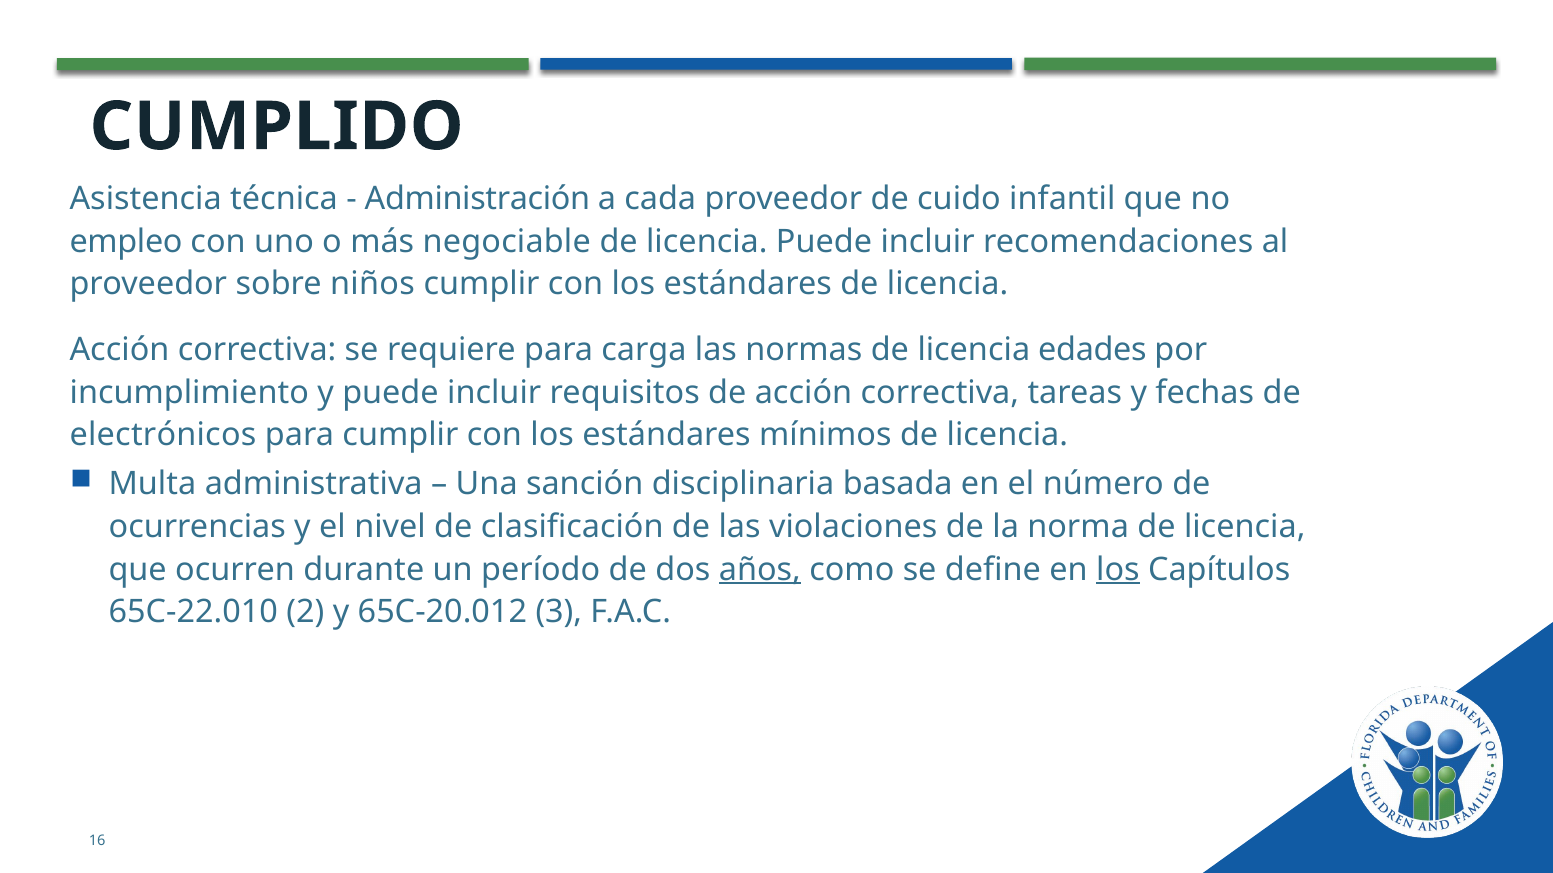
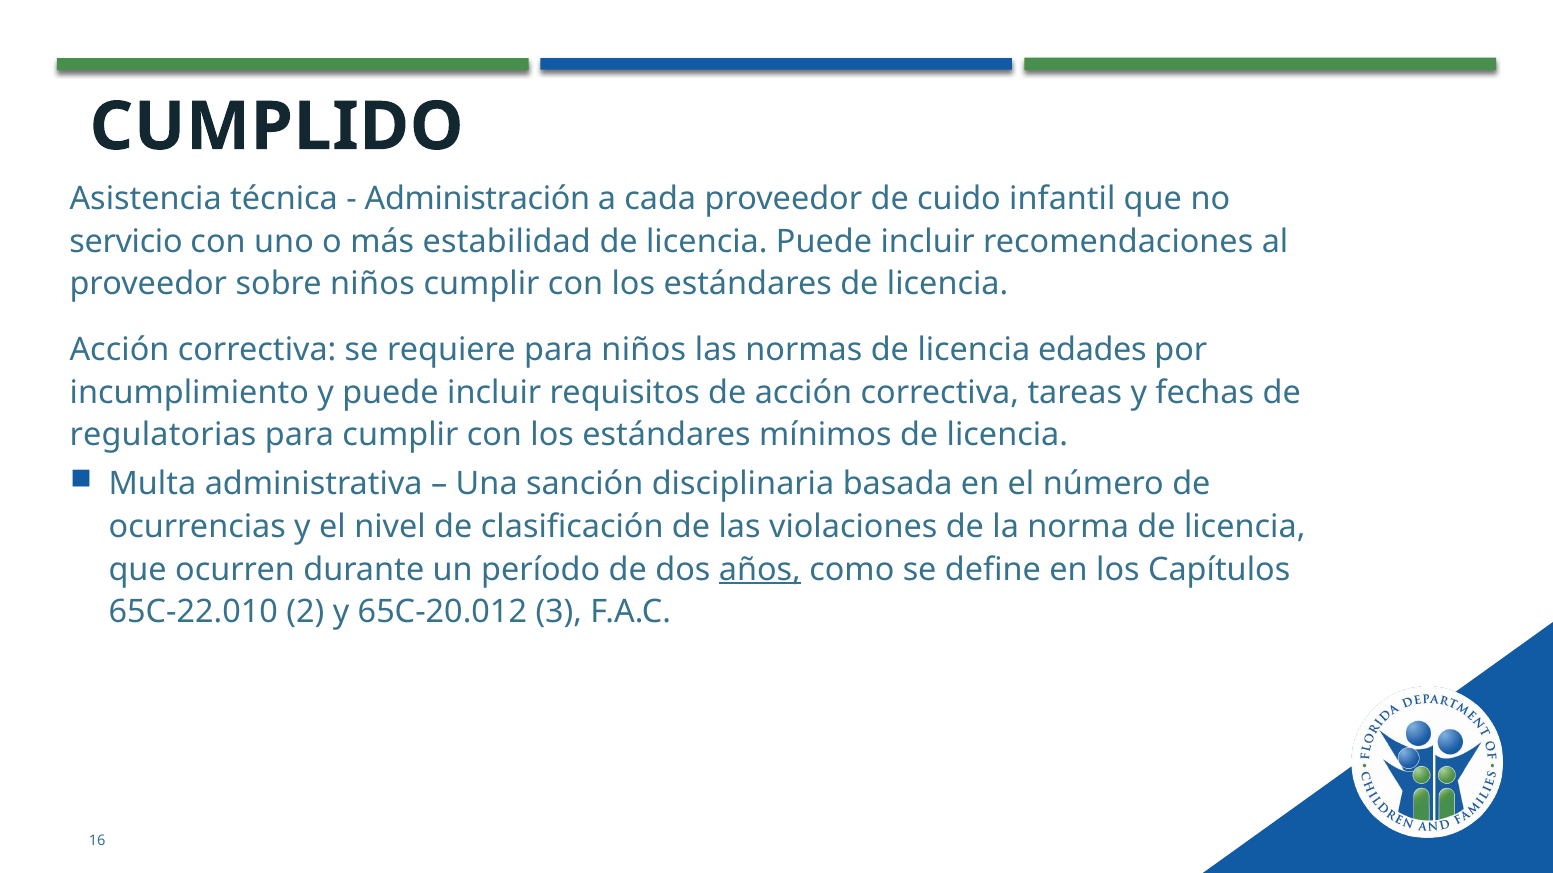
empleo: empleo -> servicio (126, 242)
negociable: negociable -> estabilidad (507, 242)
para carga: carga -> niños (644, 350)
electrónicos: electrónicos -> regulatorias (163, 435)
los underline: present -> none (1118, 570)
